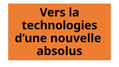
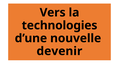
absolus: absolus -> devenir (59, 51)
